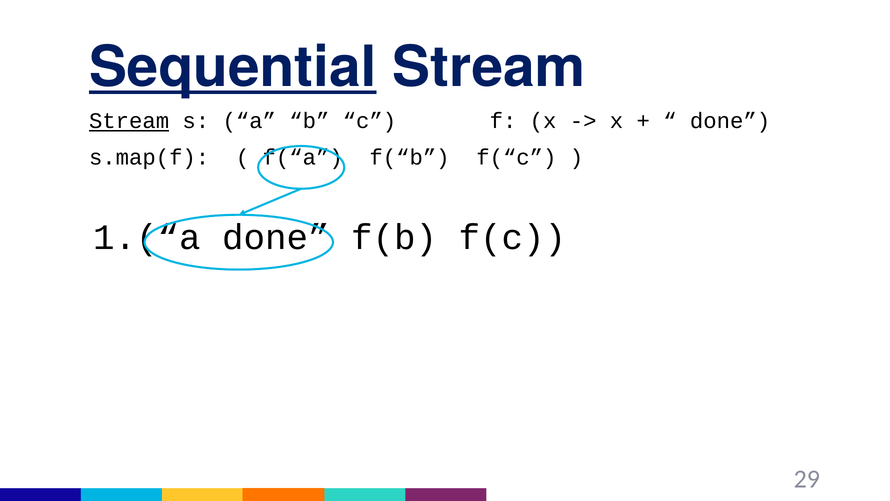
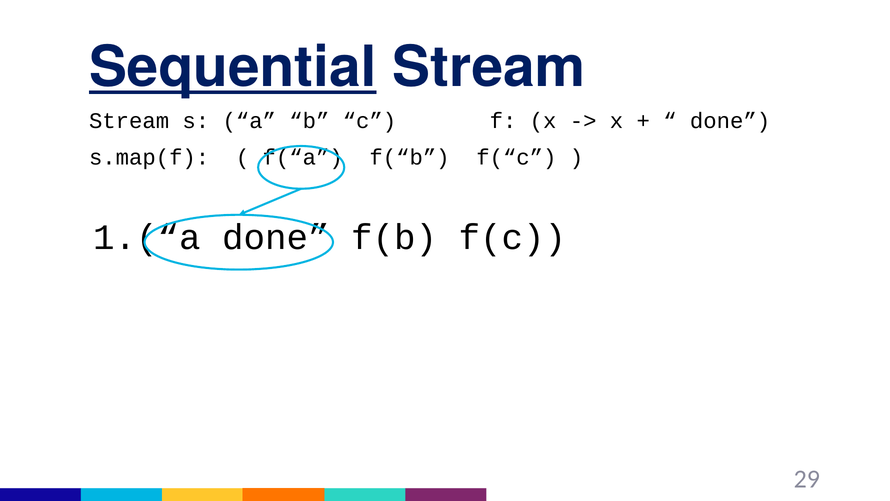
Stream underline: present -> none (129, 121)
